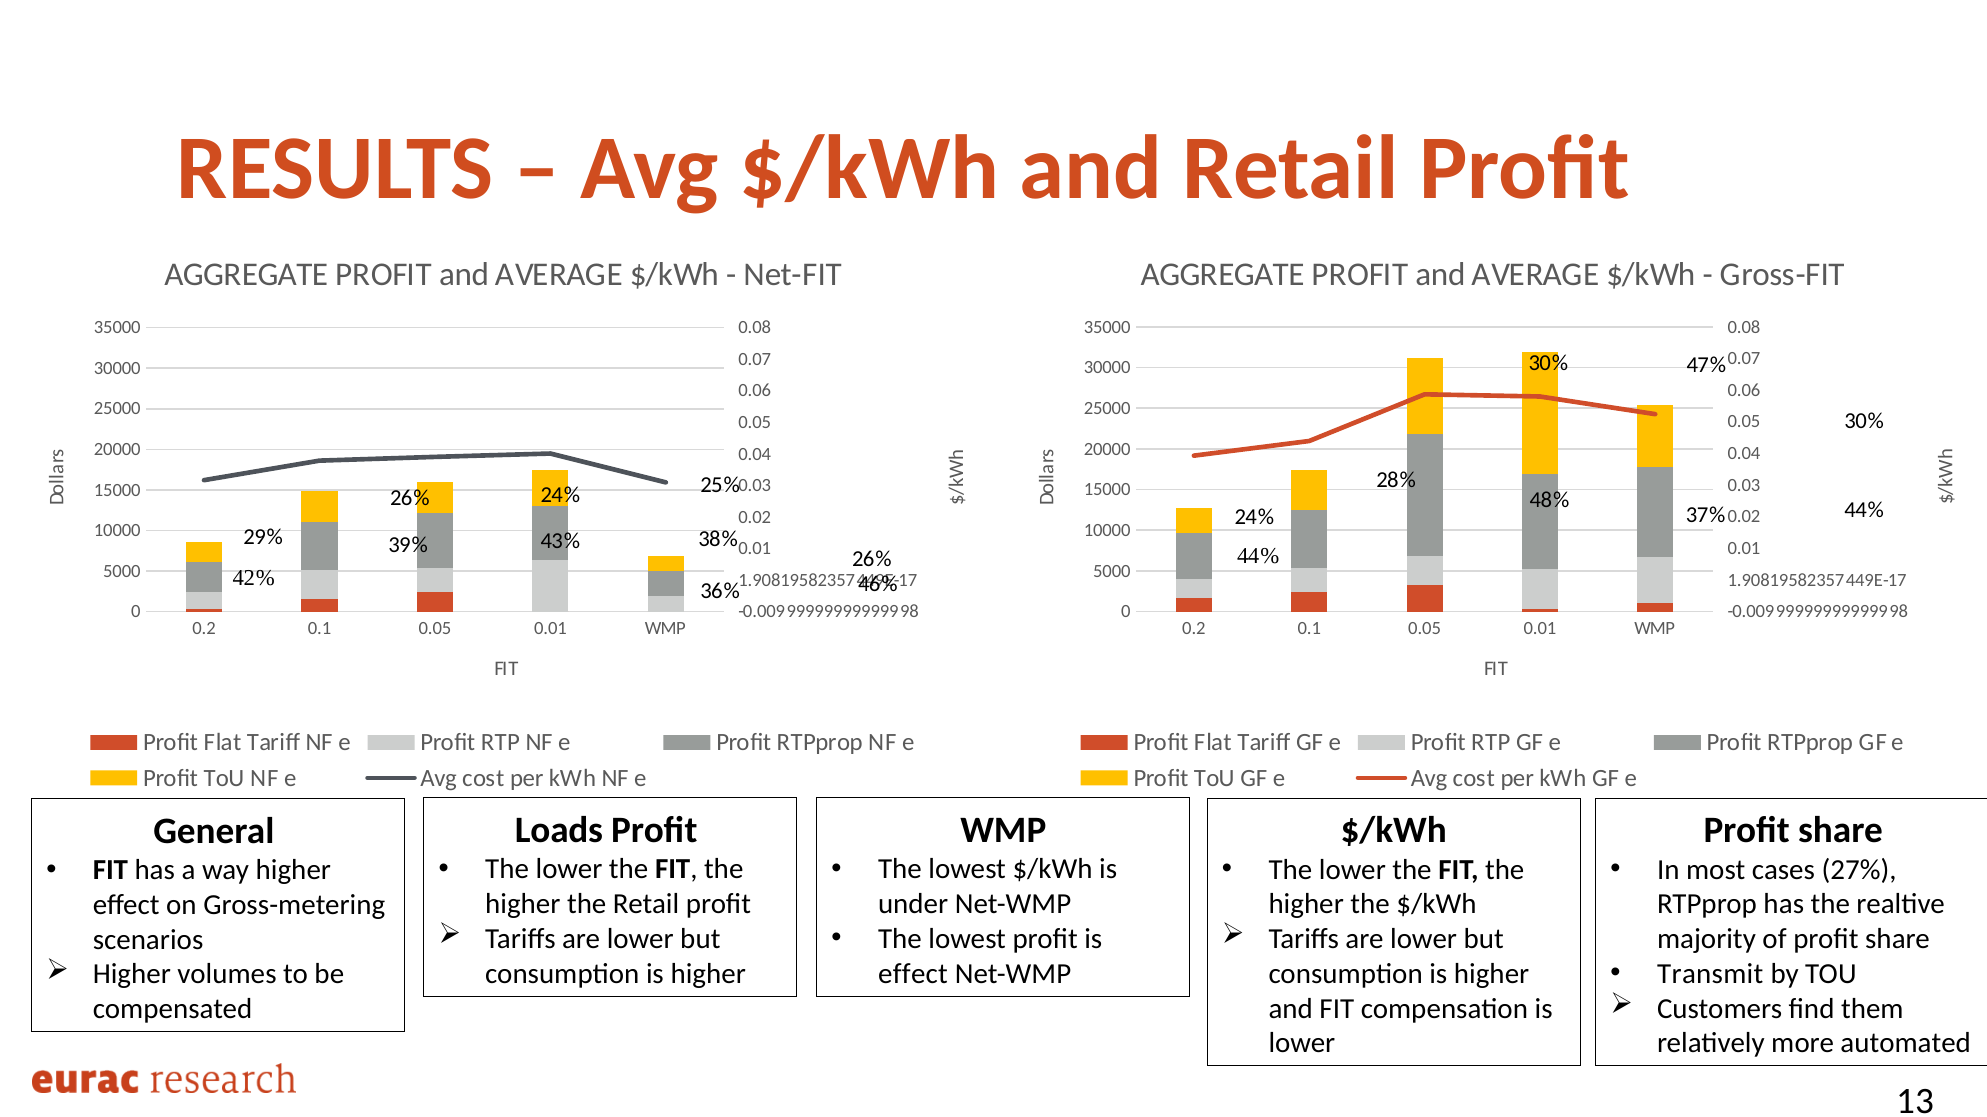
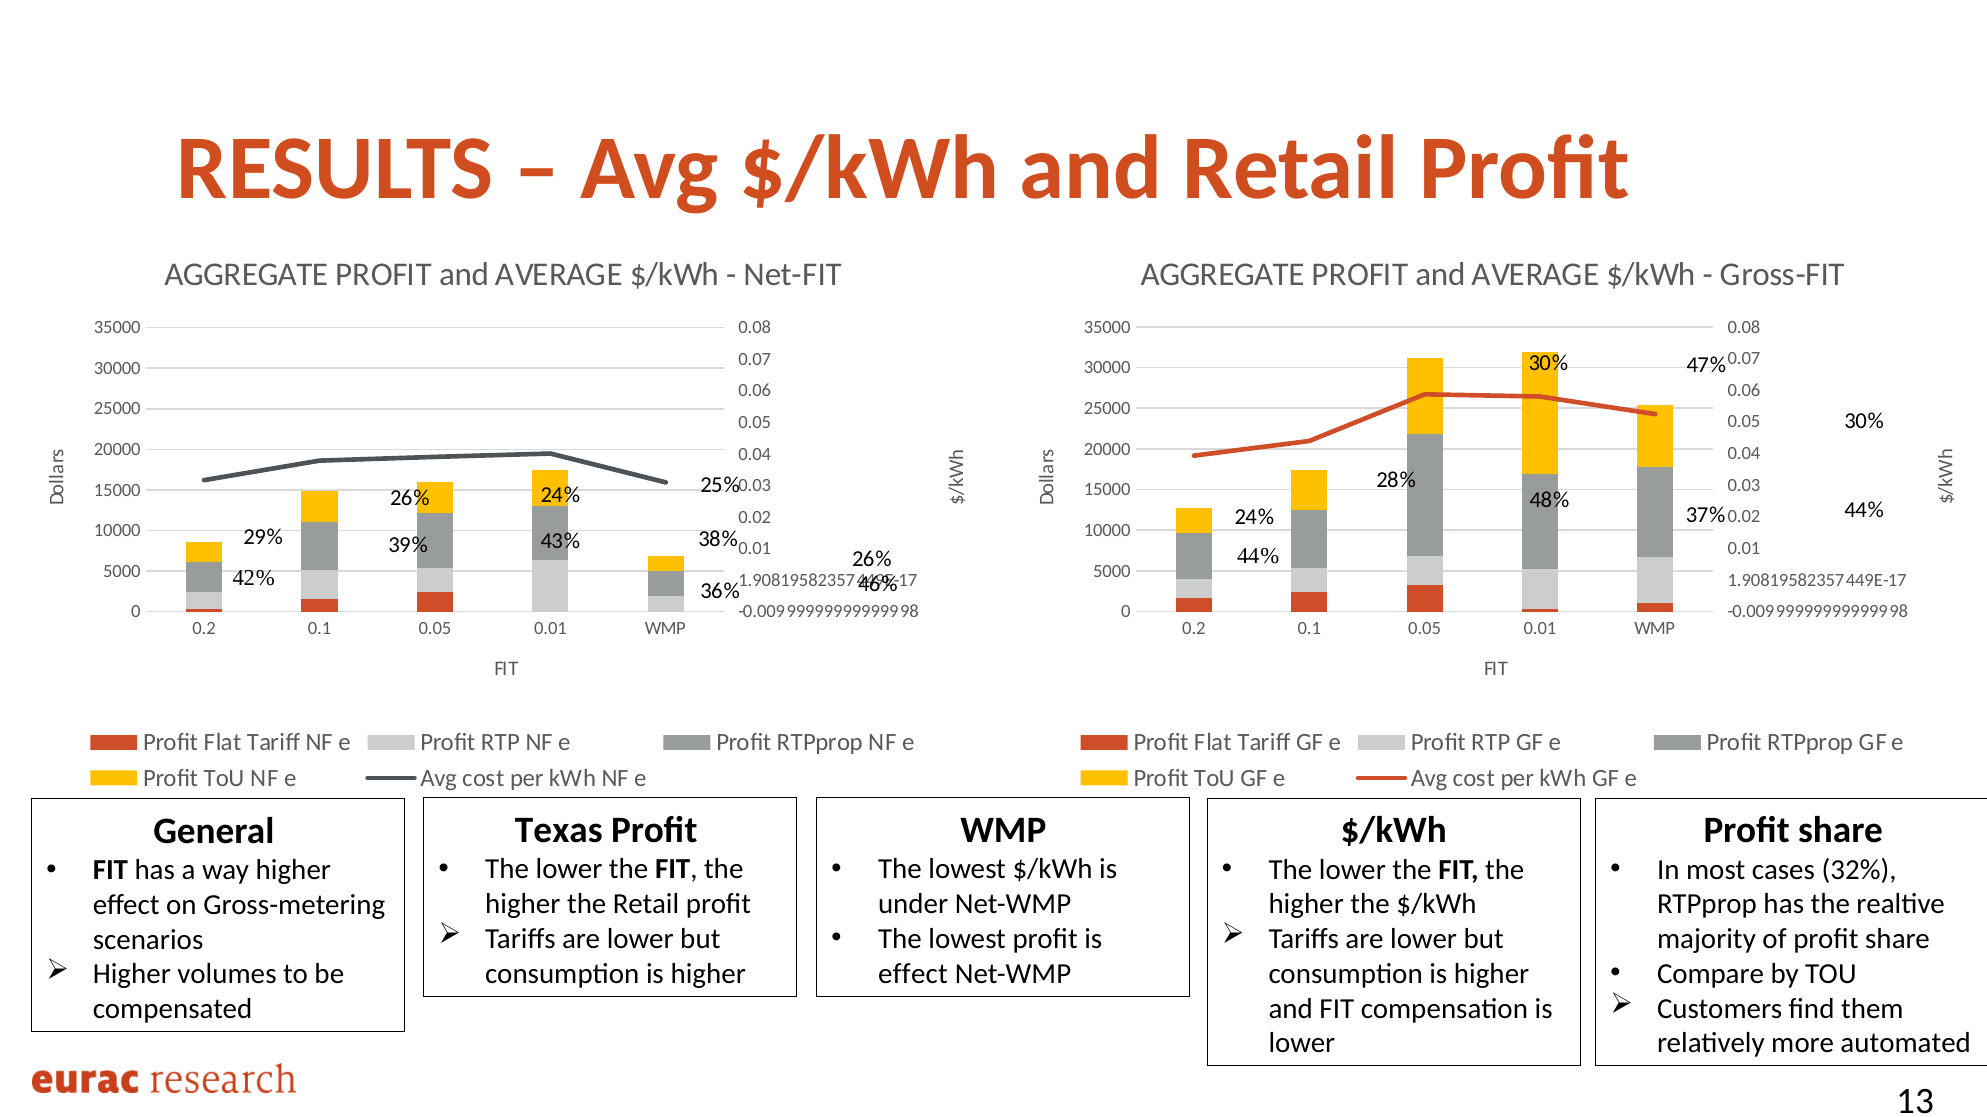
Loads: Loads -> Texas (559, 831)
27%: 27% -> 32% (1859, 870)
Transmit: Transmit -> Compare (1710, 974)
